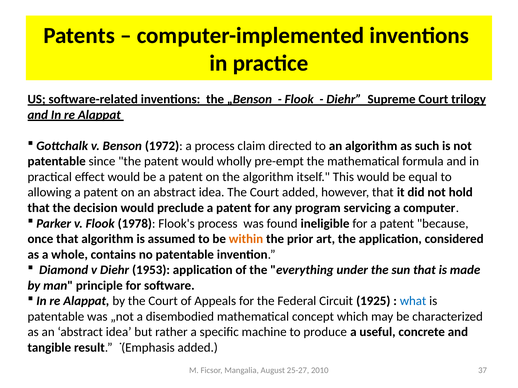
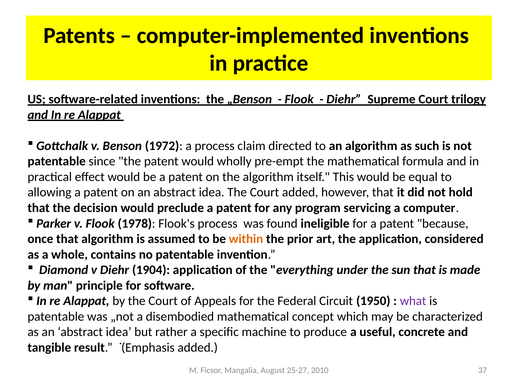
1953: 1953 -> 1904 (151, 270)
1925: 1925 -> 1950 (373, 301)
what colour: blue -> purple (413, 301)
